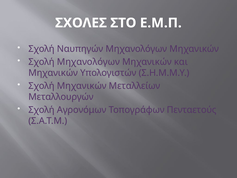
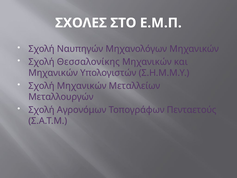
Σχολή Μηχανολόγων: Μηχανολόγων -> Θεσσαλονίκης (88, 62)
